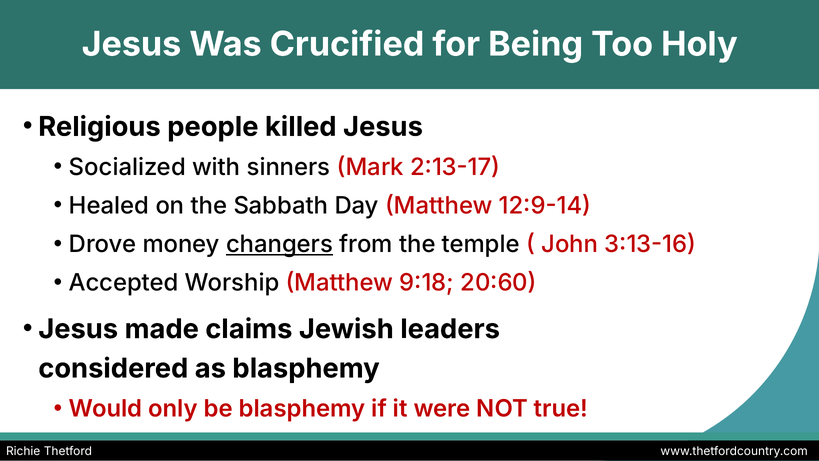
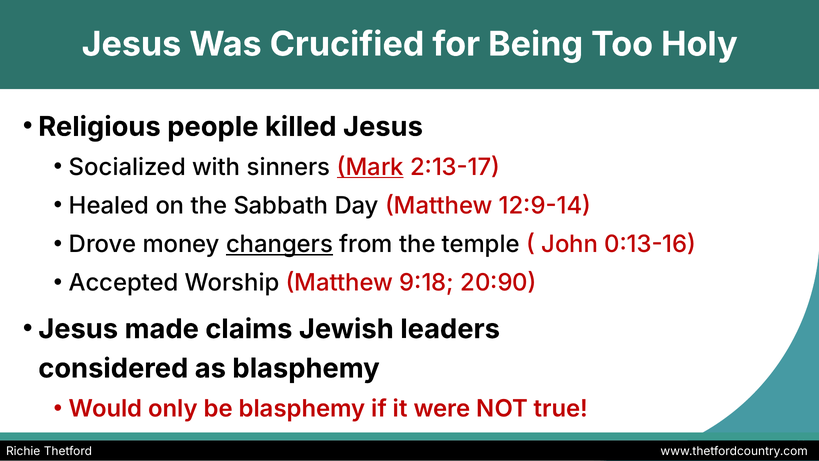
Mark underline: none -> present (370, 167)
3:13-16: 3:13-16 -> 0:13-16 (650, 244)
20:60: 20:60 -> 20:90 (498, 283)
